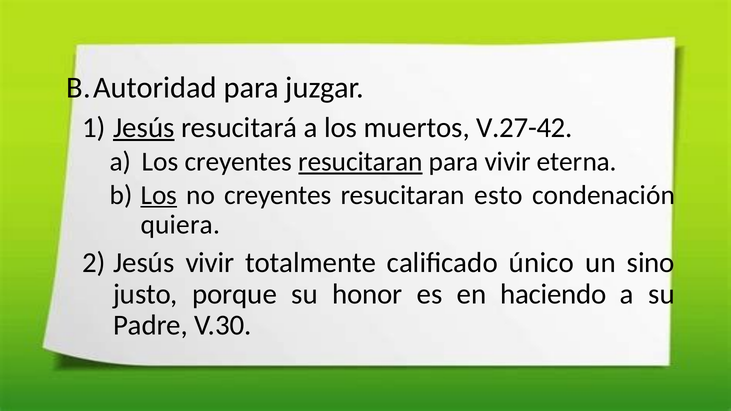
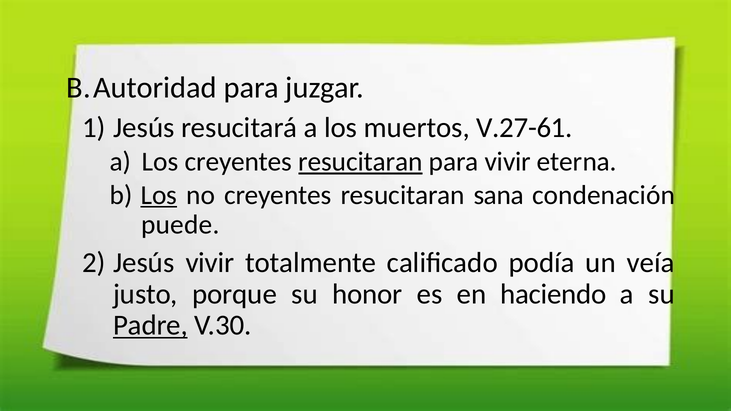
Jesús underline: present -> none (144, 128)
V.27-42: V.27-42 -> V.27-61 (524, 128)
esto: esto -> sana (499, 195)
quiera: quiera -> puede (180, 225)
único: único -> podía (542, 263)
sino: sino -> veía (651, 263)
Padre underline: none -> present (151, 325)
